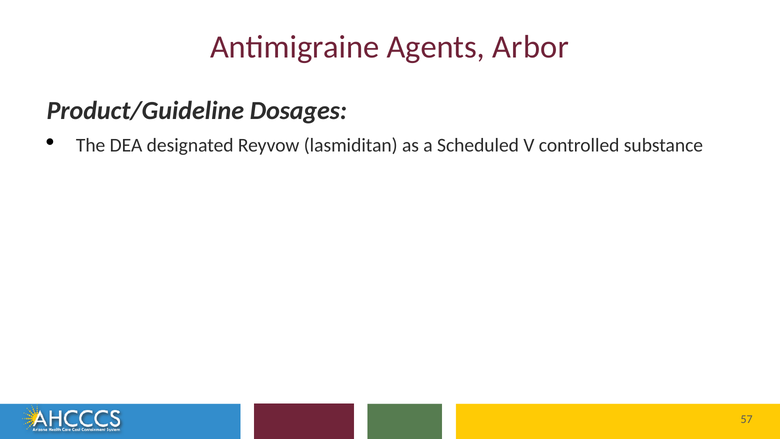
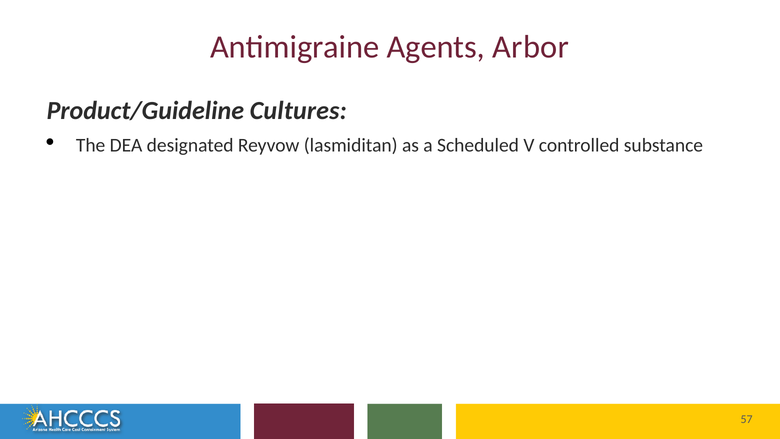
Dosages: Dosages -> Cultures (298, 111)
